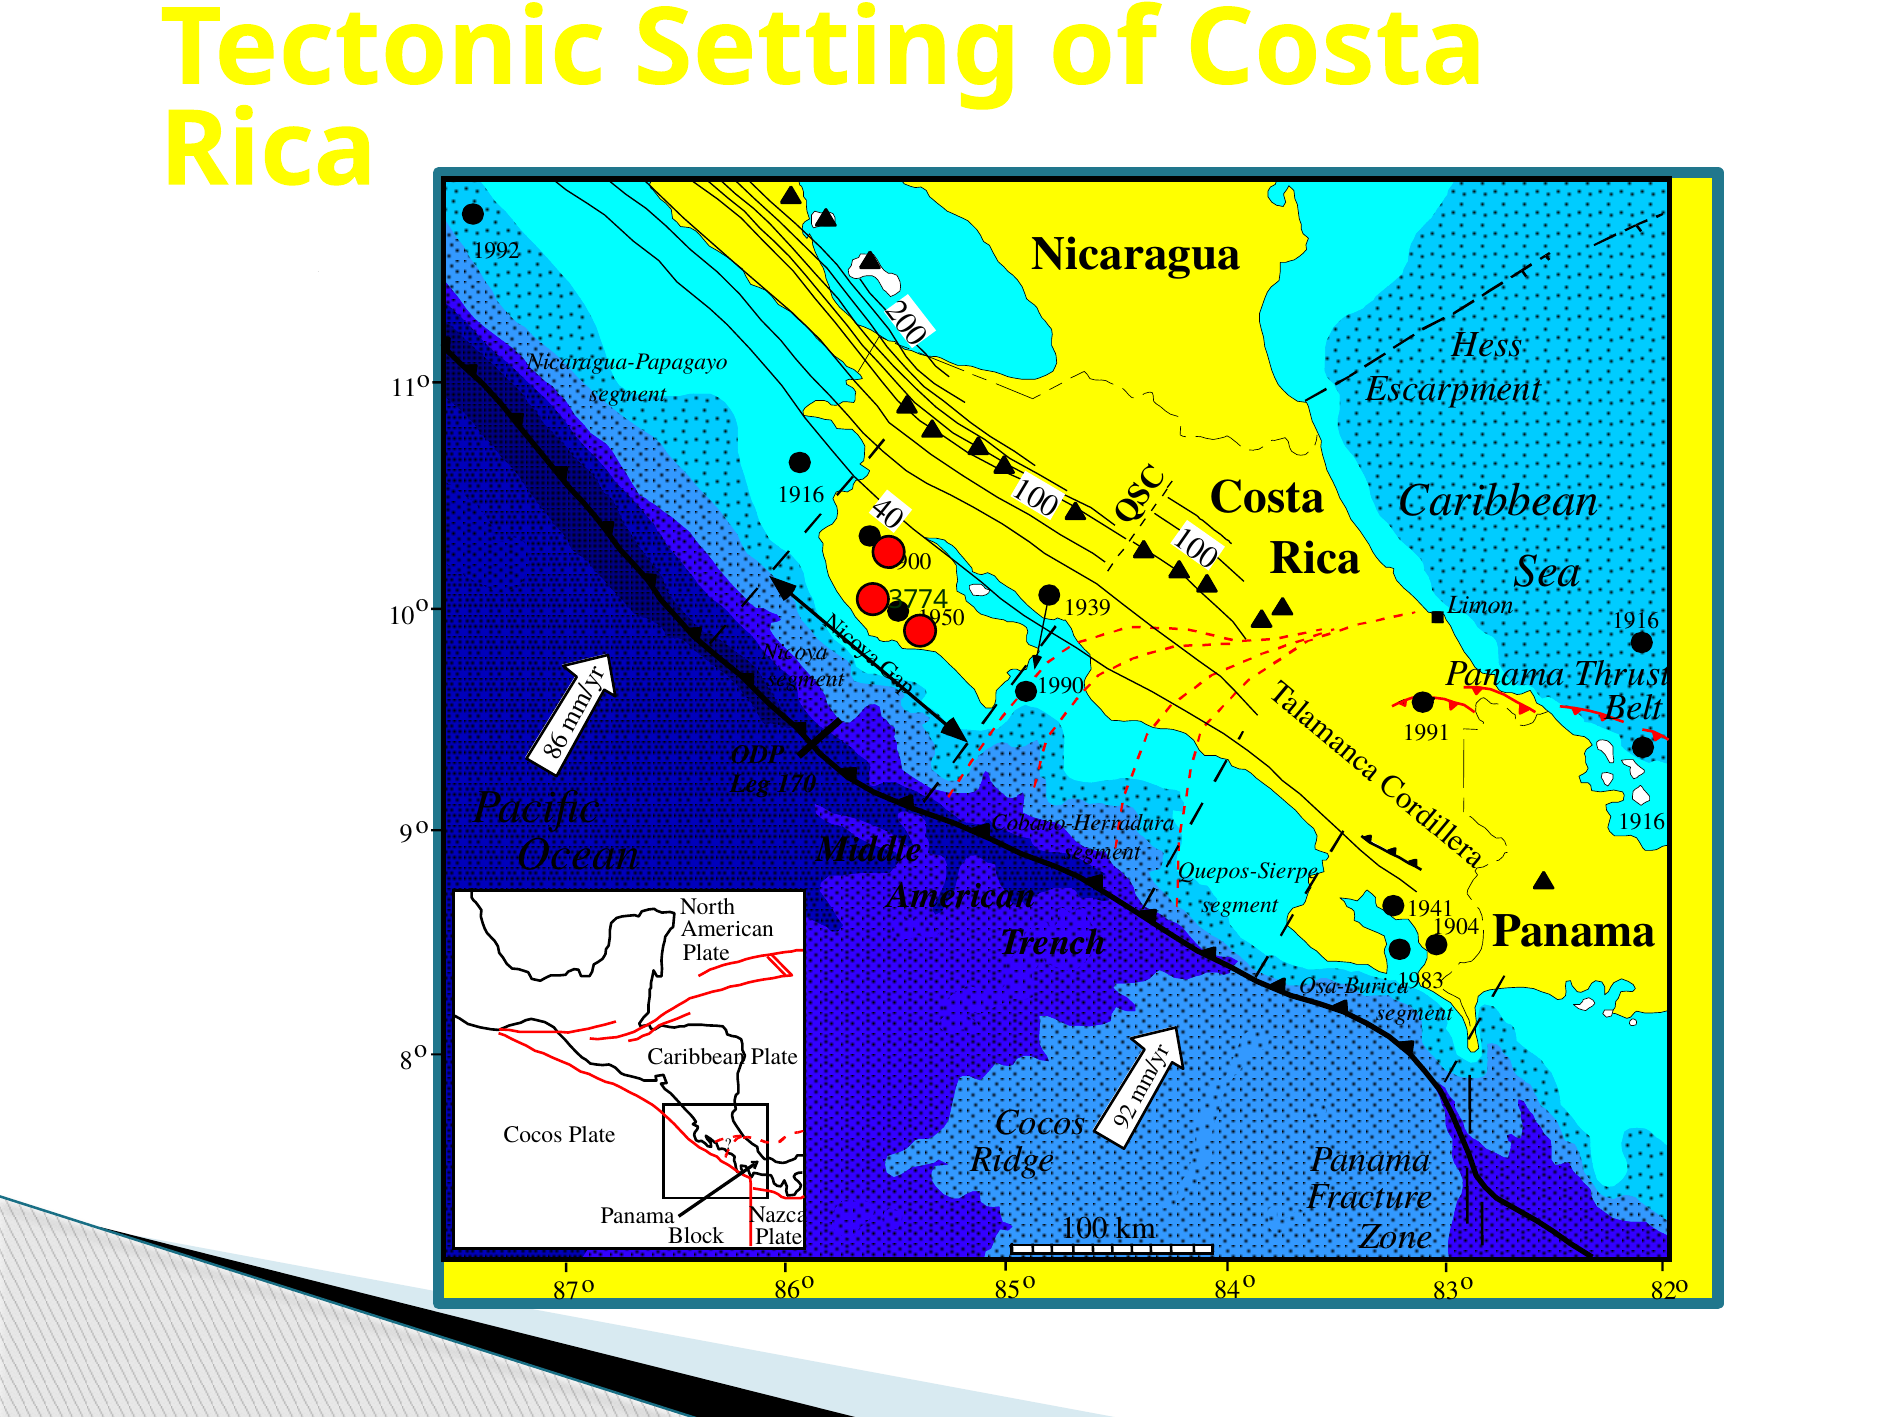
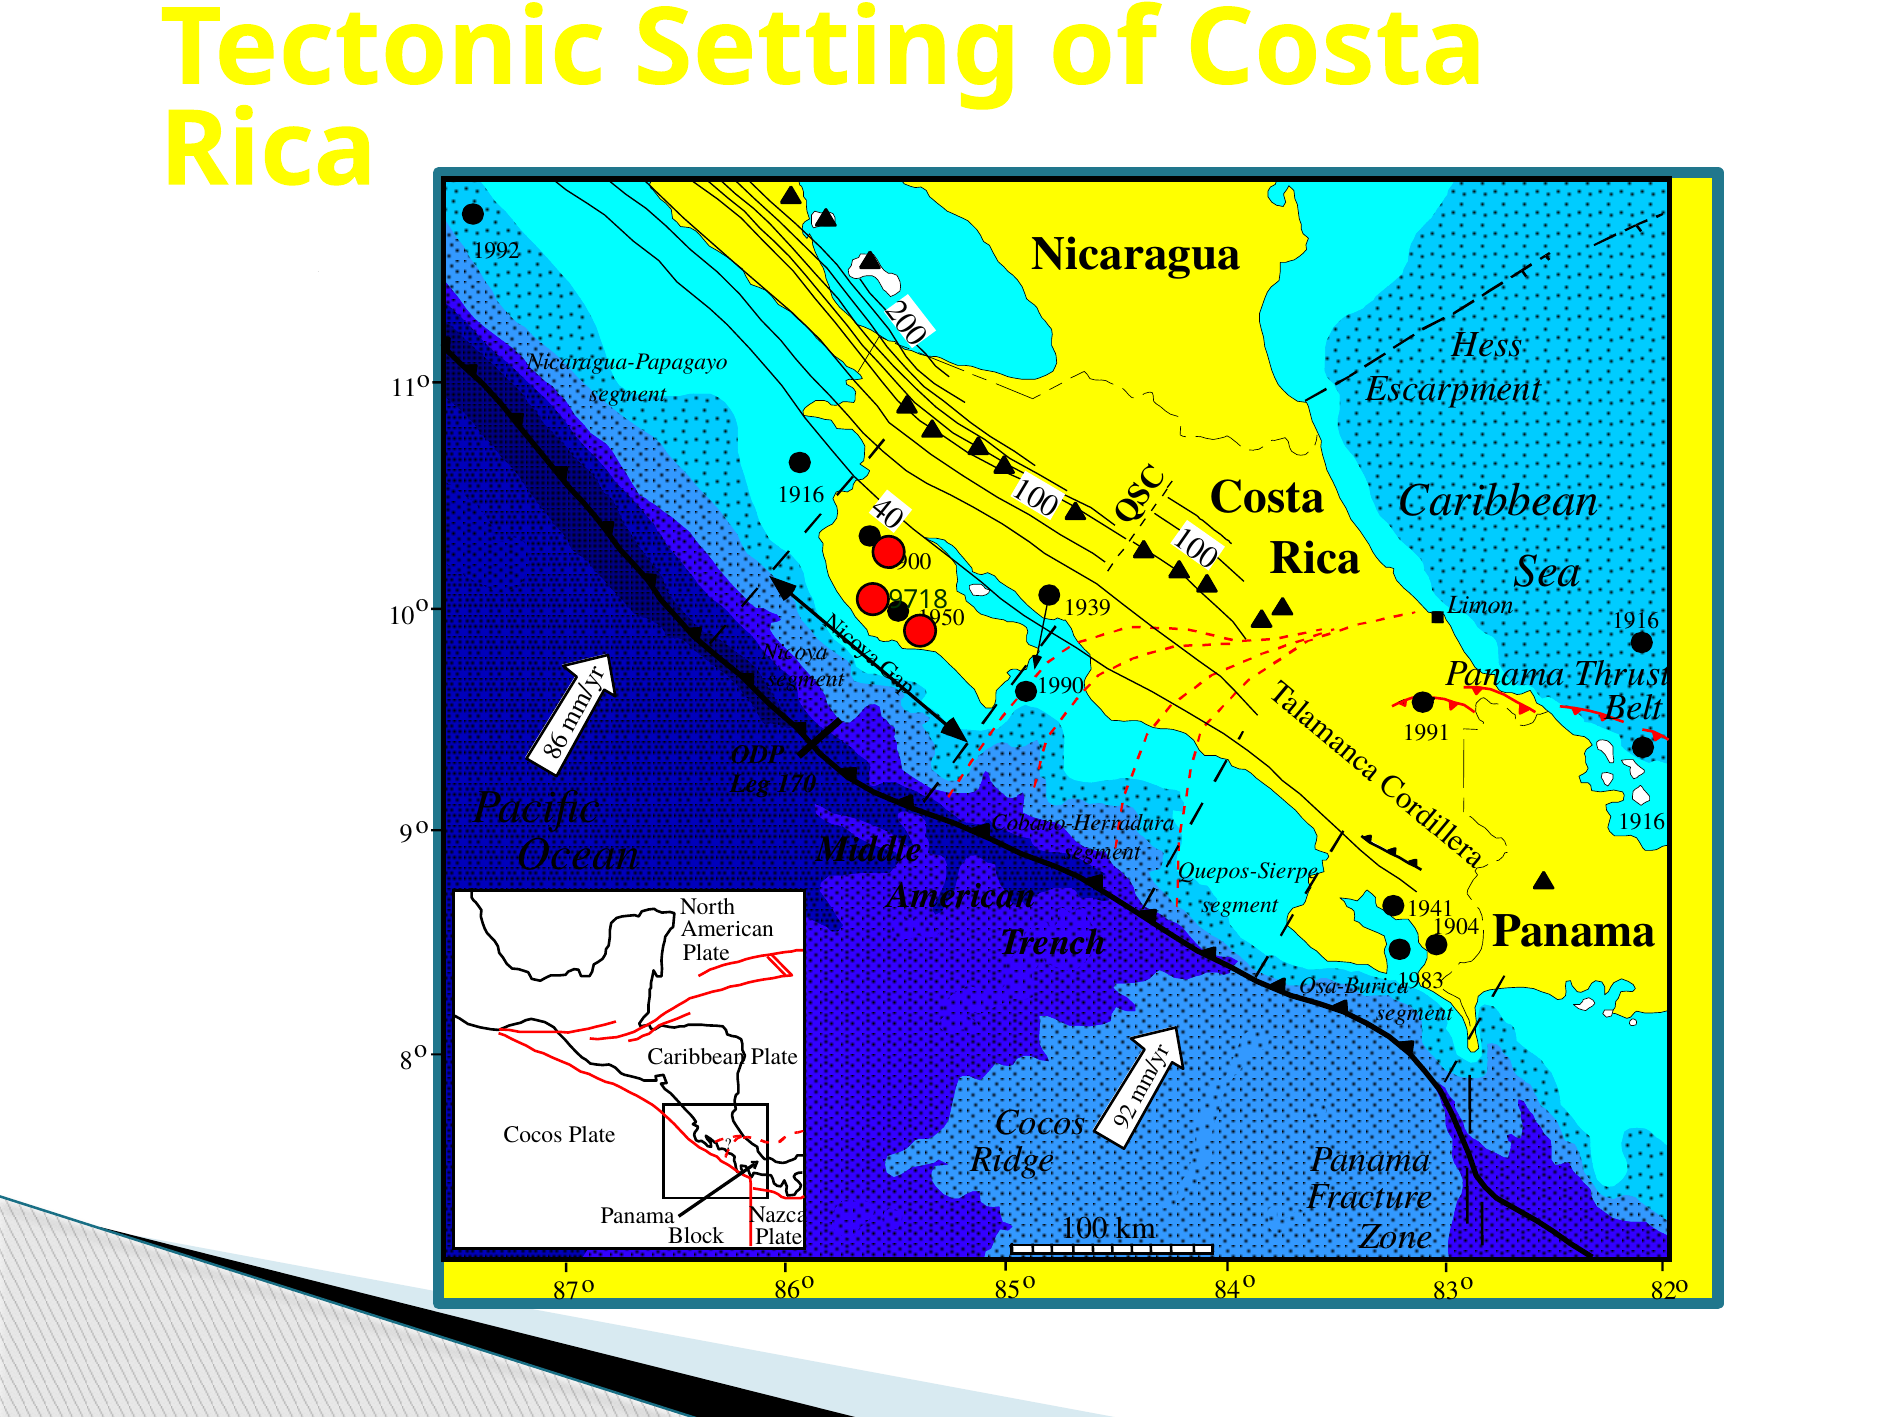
3774: 3774 -> 9718 (918, 599)
